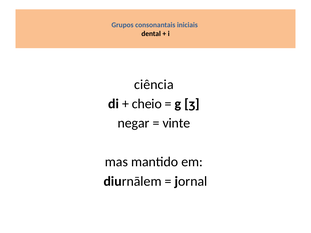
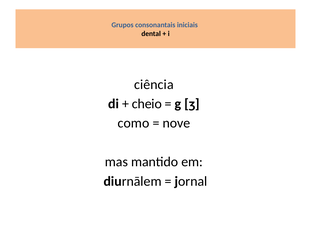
negar: negar -> como (134, 123)
vinte: vinte -> nove (176, 123)
